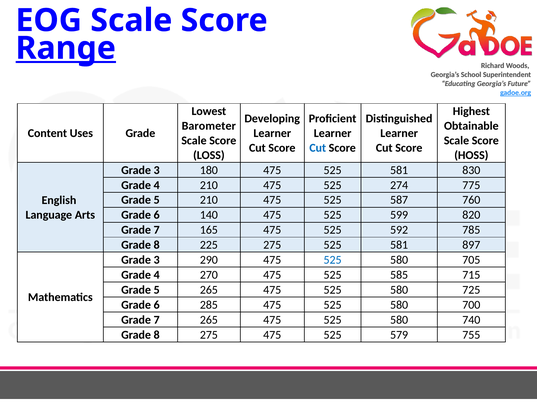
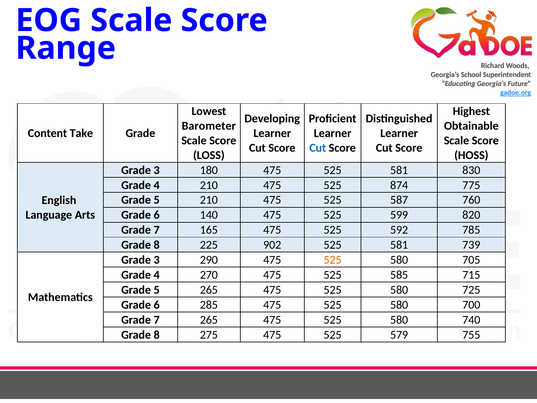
Range underline: present -> none (66, 48)
Uses: Uses -> Take (81, 133)
274: 274 -> 874 (399, 185)
225 275: 275 -> 902 (272, 245)
897: 897 -> 739 (471, 245)
525 colour: blue -> orange (333, 260)
